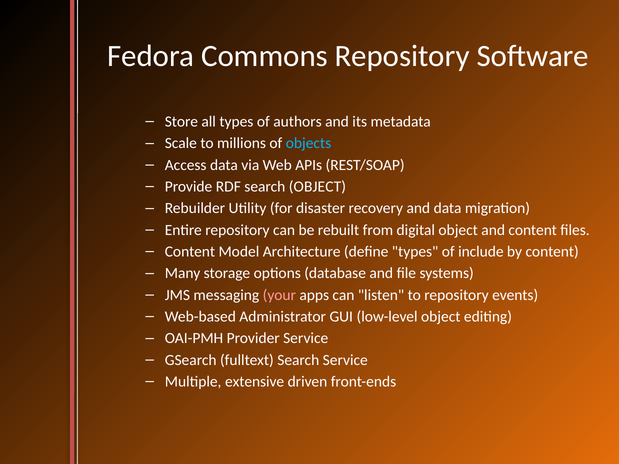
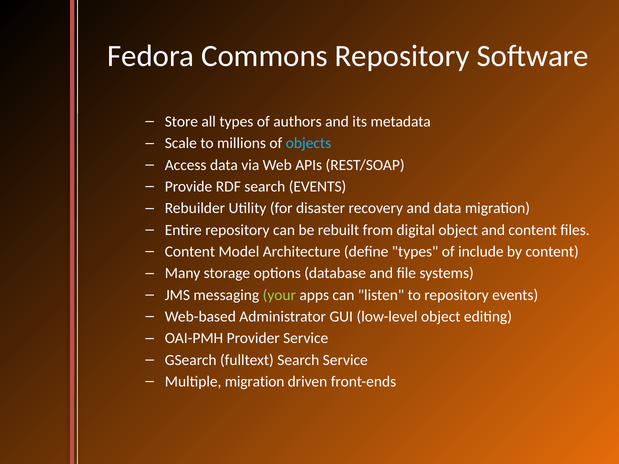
search OBJECT: OBJECT -> EVENTS (318, 187)
your colour: pink -> light green (279, 295)
Multiple extensive: extensive -> migration (255, 382)
